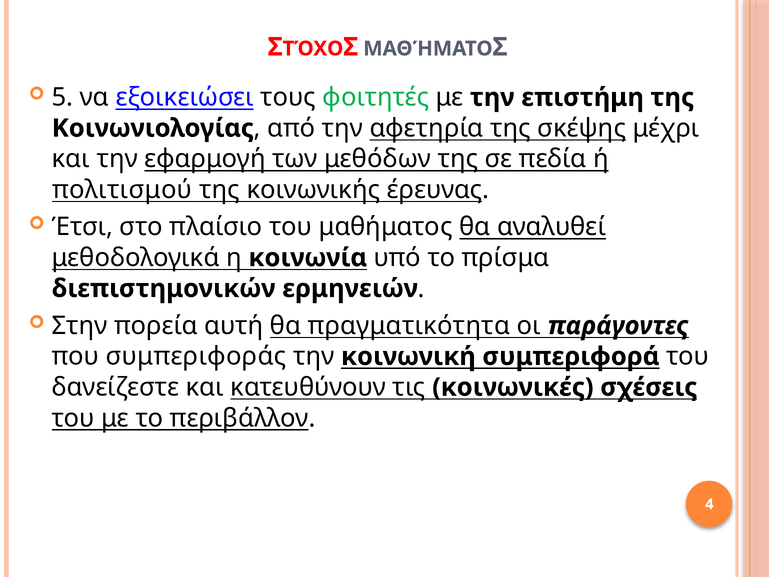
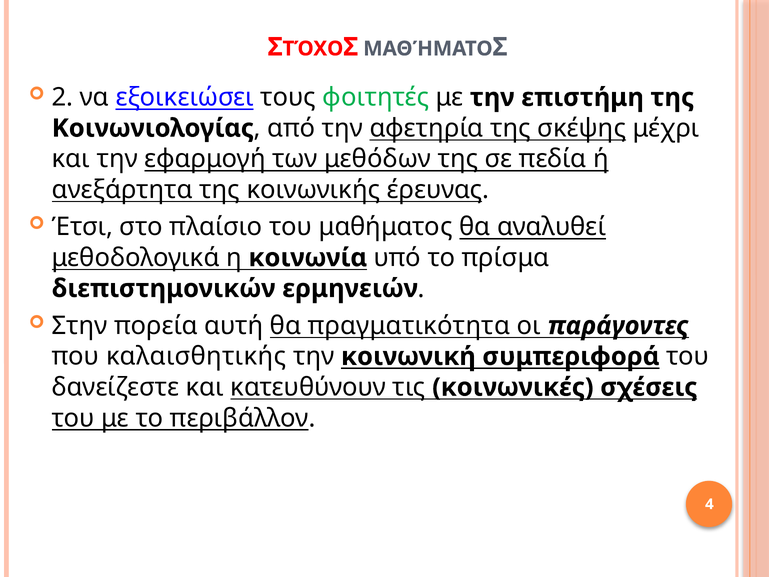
5: 5 -> 2 (63, 97)
πολιτισμού: πολιτισμού -> ανεξάρτητα (122, 190)
συμπεριφοράς: συμπεριφοράς -> καλαισθητικής (196, 356)
